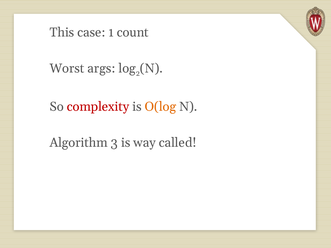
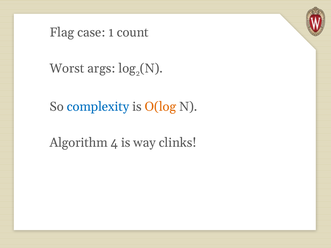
This: This -> Flag (62, 33)
complexity colour: red -> blue (98, 107)
3: 3 -> 4 (114, 143)
called: called -> clinks (178, 143)
